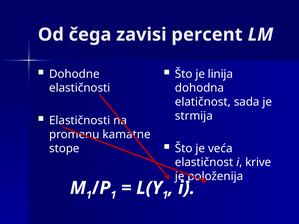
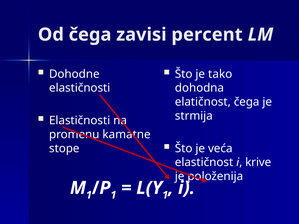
linija: linija -> tako (220, 74)
elatičnost sada: sada -> čega (247, 102)
